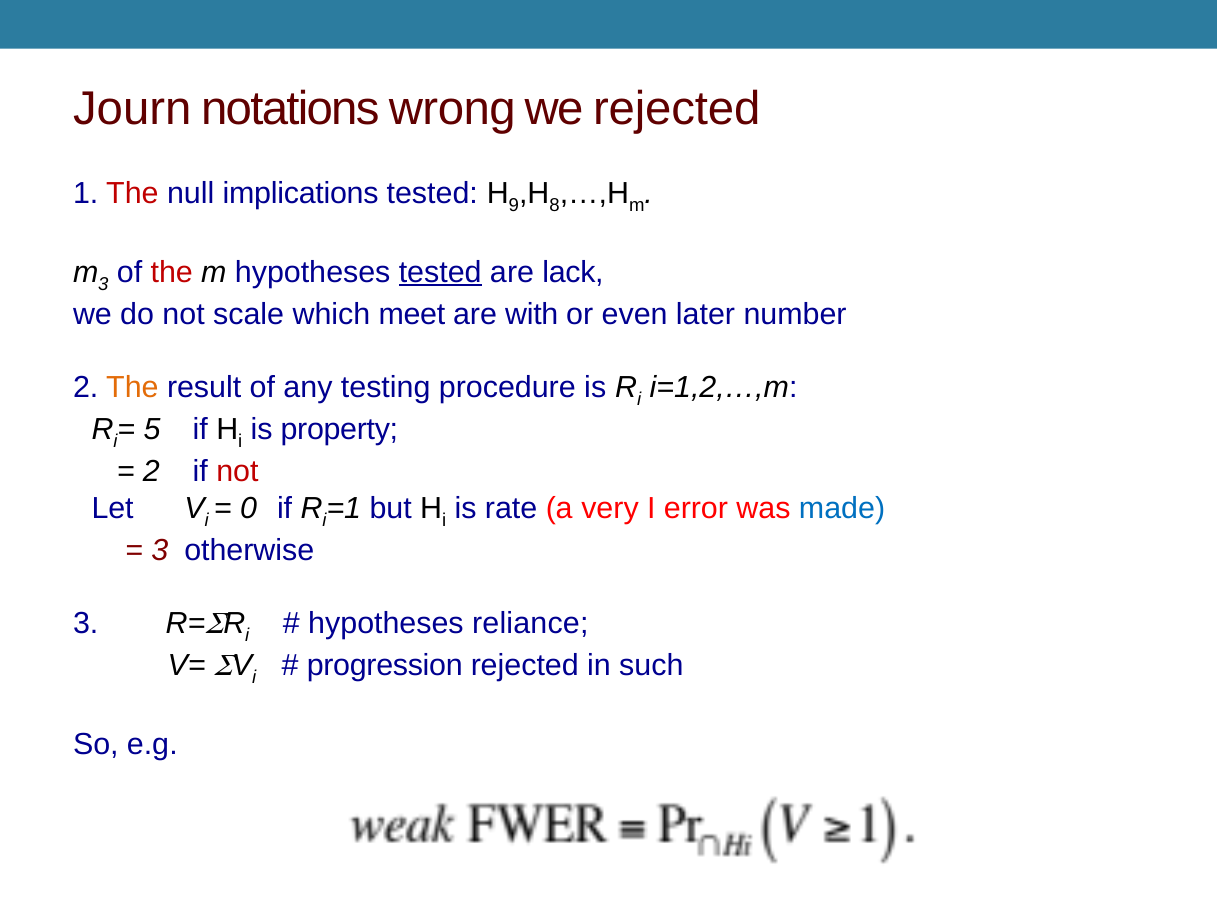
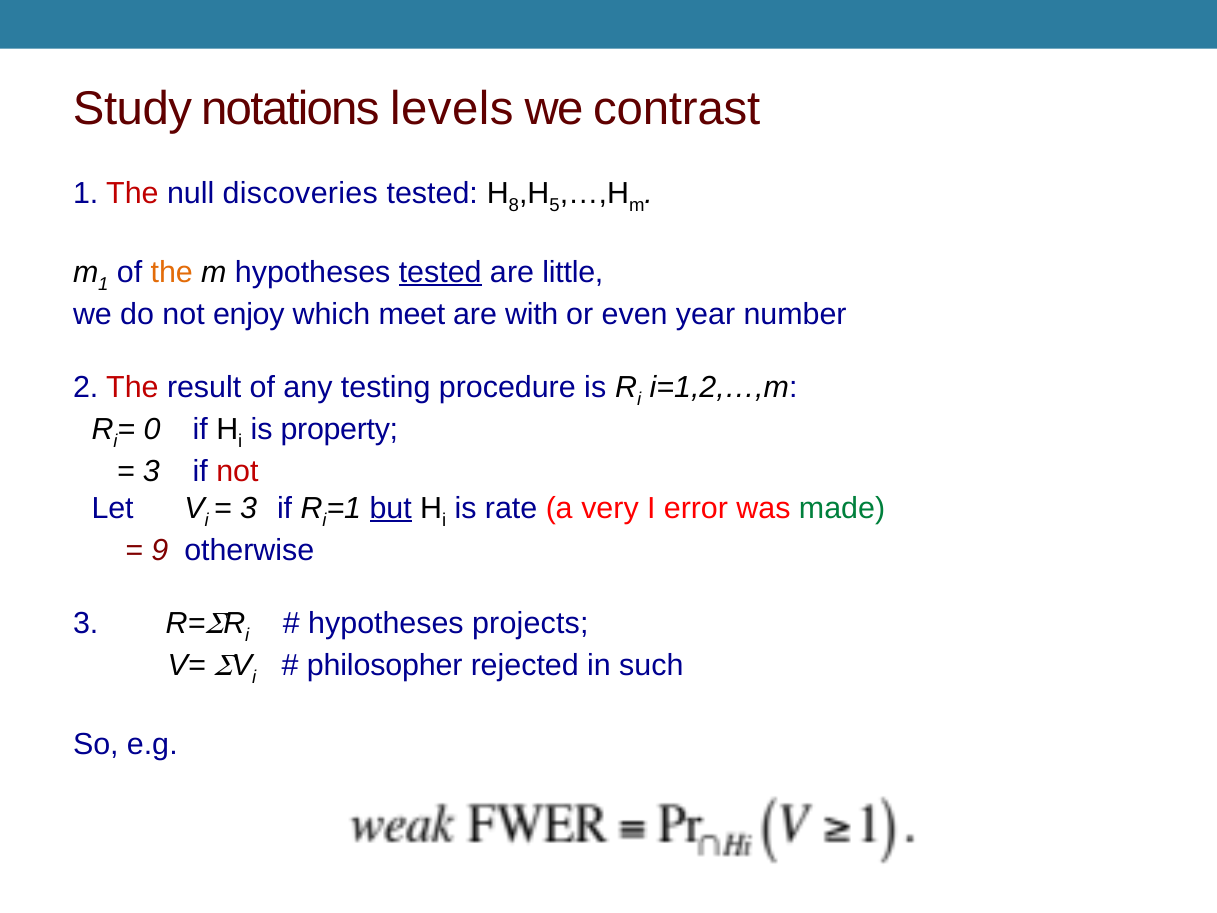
Journ: Journ -> Study (133, 109)
wrong: wrong -> levels (452, 109)
we rejected: rejected -> contrast (677, 109)
implications: implications -> discoveries (300, 193)
9: 9 -> 8 (514, 205)
8: 8 -> 5 (555, 205)
m 3: 3 -> 1 (103, 284)
the colour: red -> orange (172, 272)
lack: lack -> little (573, 272)
scale: scale -> enjoy (249, 314)
later: later -> year (706, 314)
The colour: orange -> red (132, 387)
5: 5 -> 0 (152, 429)
2: 2 -> 3 (151, 471)
0: 0 -> 3 (248, 508)
but underline: none -> present (391, 508)
made colour: blue -> green (842, 508)
3: 3 -> 9 (160, 550)
reliance: reliance -> projects (530, 623)
progression: progression -> philosopher (385, 665)
